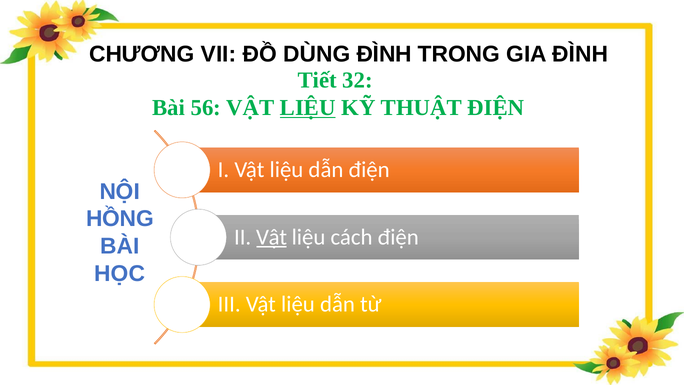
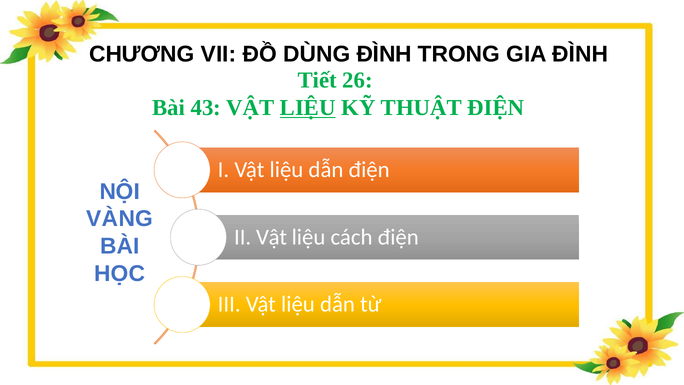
32: 32 -> 26 (358, 80)
56: 56 -> 43 (206, 108)
HỒNG: HỒNG -> VÀNG (120, 219)
Vật underline: present -> none (272, 237)
